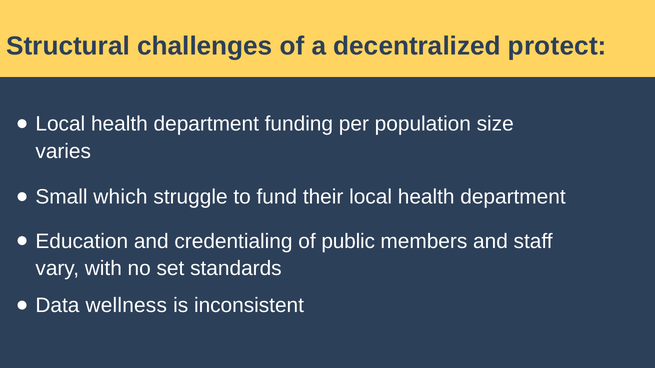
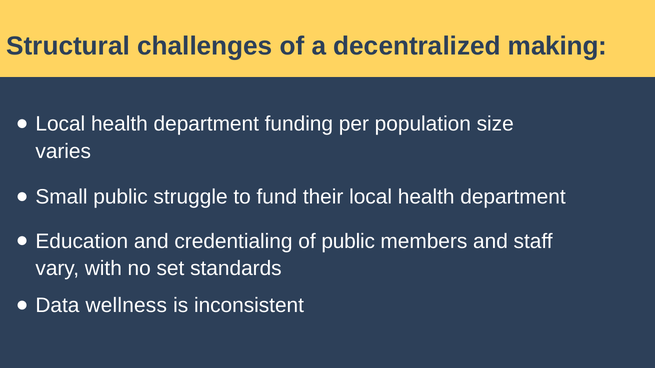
protect: protect -> making (558, 46)
Small which: which -> public (121, 197)
